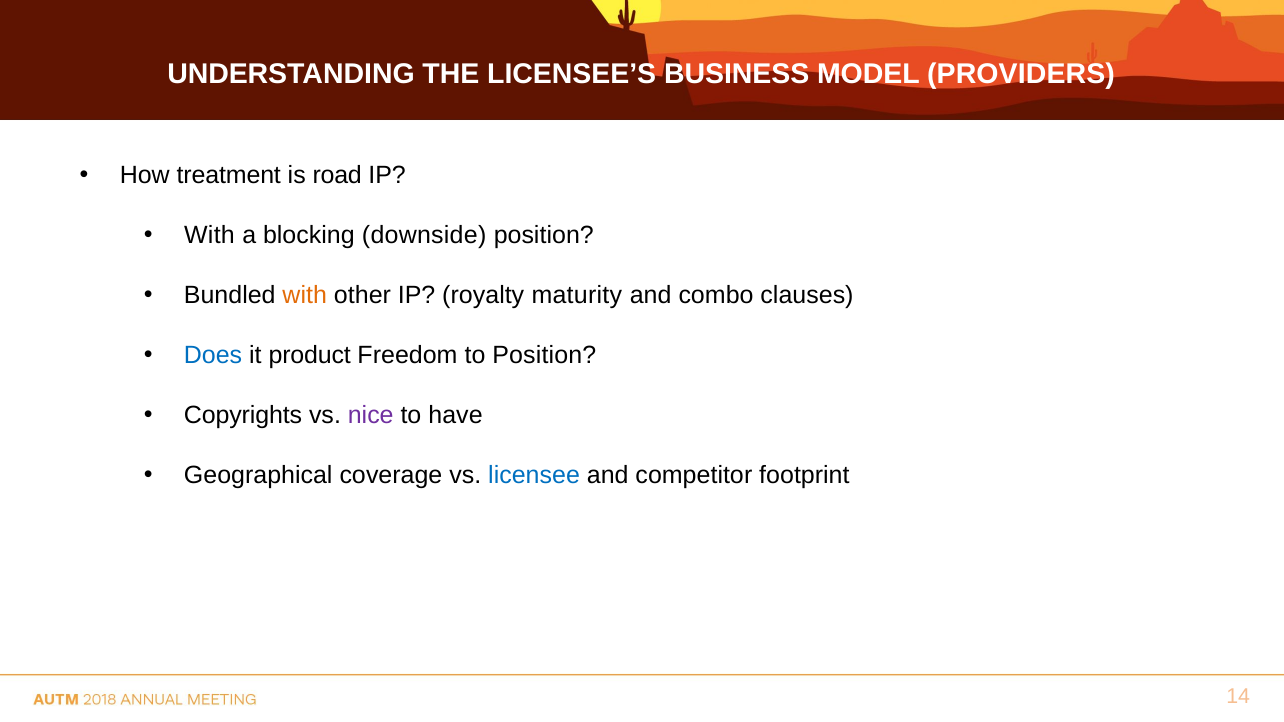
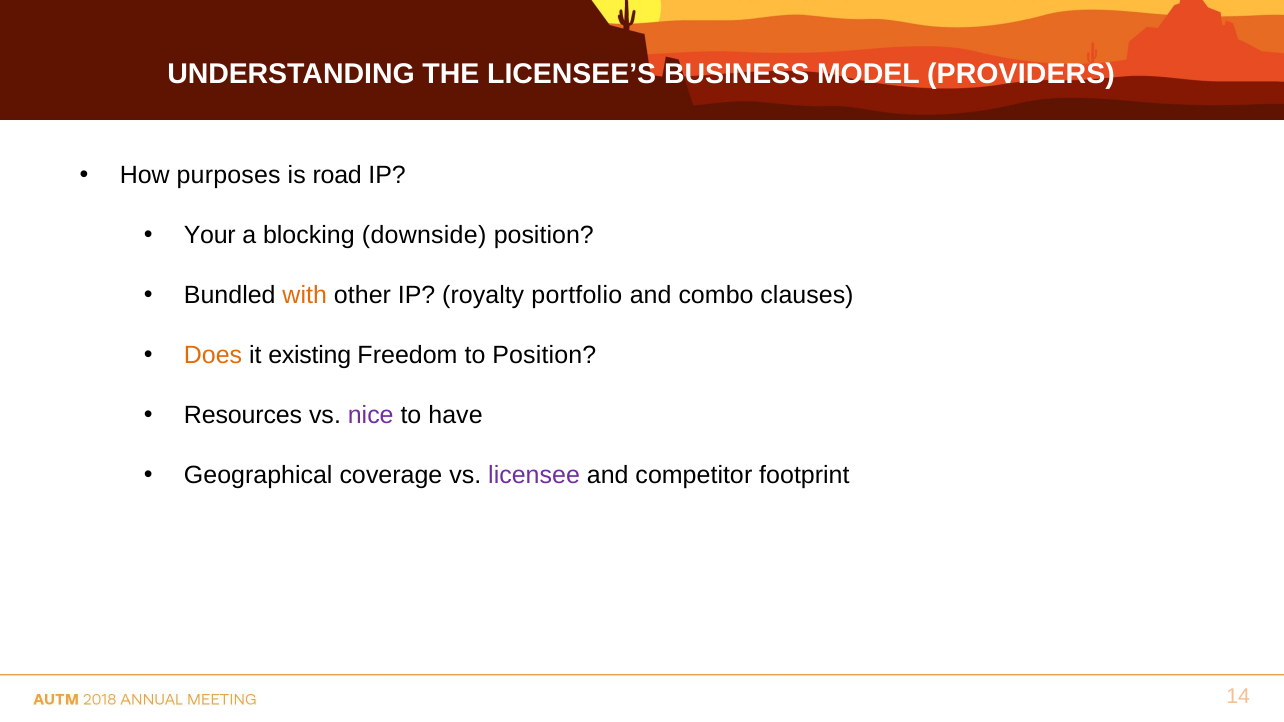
treatment: treatment -> purposes (229, 176)
With: With -> Your (210, 236)
maturity: maturity -> portfolio (577, 296)
Does colour: blue -> orange (213, 356)
product: product -> existing (310, 356)
Copyrights: Copyrights -> Resources (243, 416)
licensee colour: blue -> purple (534, 475)
